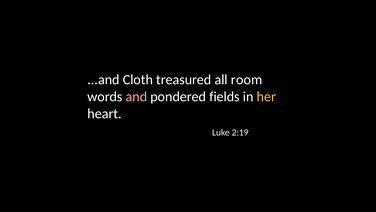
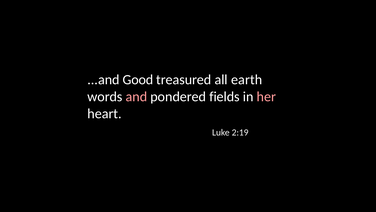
Cloth: Cloth -> Good (138, 80)
room: room -> earth (247, 80)
her colour: yellow -> pink (266, 96)
